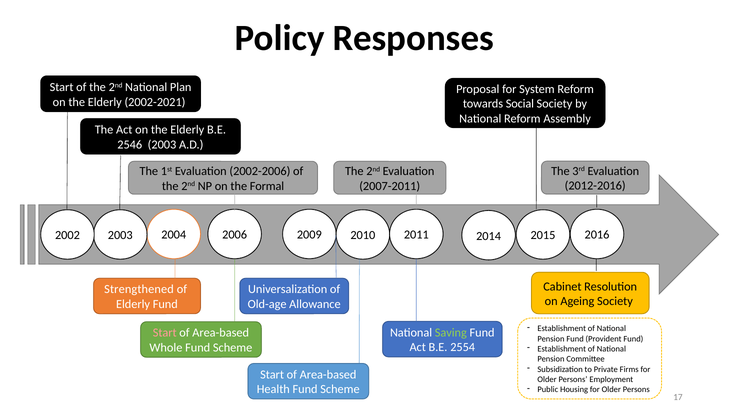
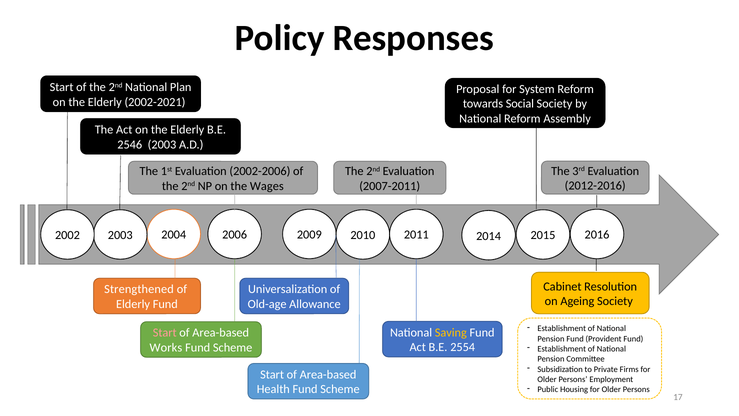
Formal: Formal -> Wages (267, 186)
Saving colour: light green -> yellow (451, 332)
Whole: Whole -> Works (166, 347)
